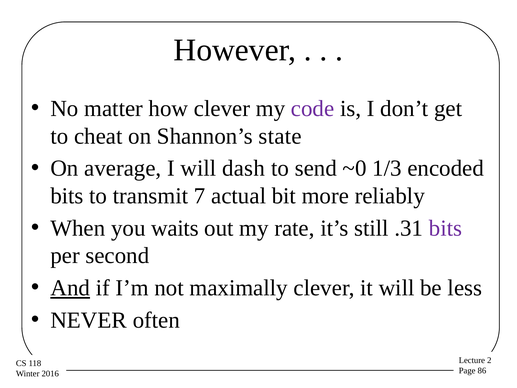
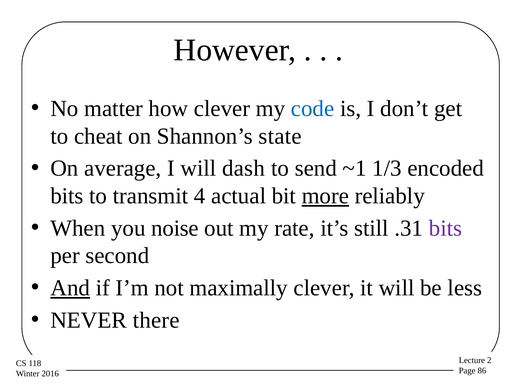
code colour: purple -> blue (313, 108)
~0: ~0 -> ~1 (355, 168)
7: 7 -> 4 (200, 196)
more underline: none -> present (325, 196)
waits: waits -> noise (175, 228)
often: often -> there (156, 320)
